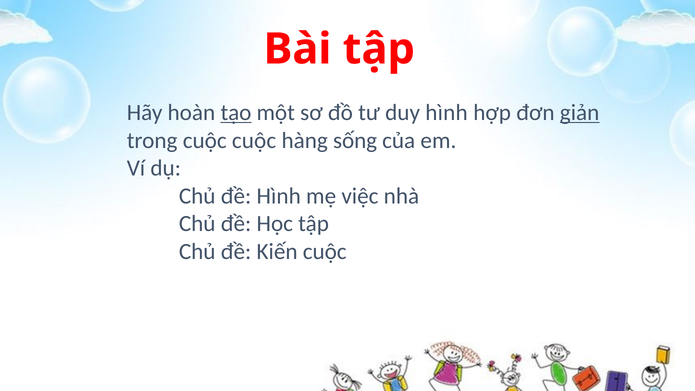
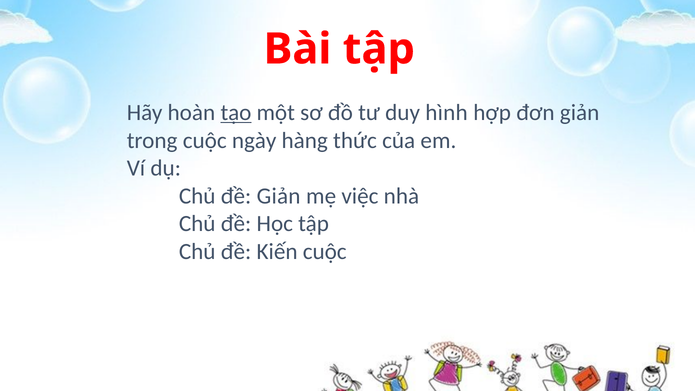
giản underline: present -> none (580, 113)
cuộc cuộc: cuộc -> ngày (254, 140)
sống: sống -> thức (355, 140)
đề Hình: Hình -> Giản (279, 196)
